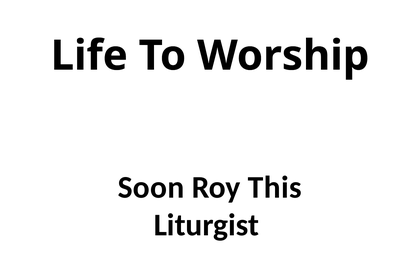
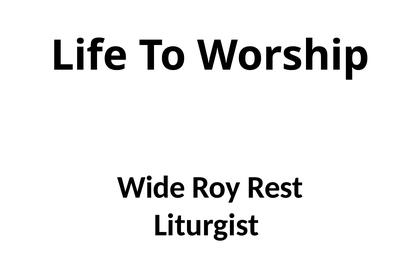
Soon: Soon -> Wide (151, 187)
This: This -> Rest (275, 187)
